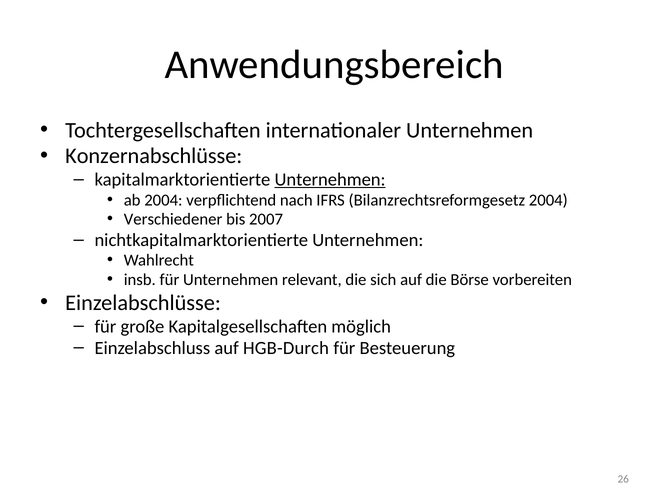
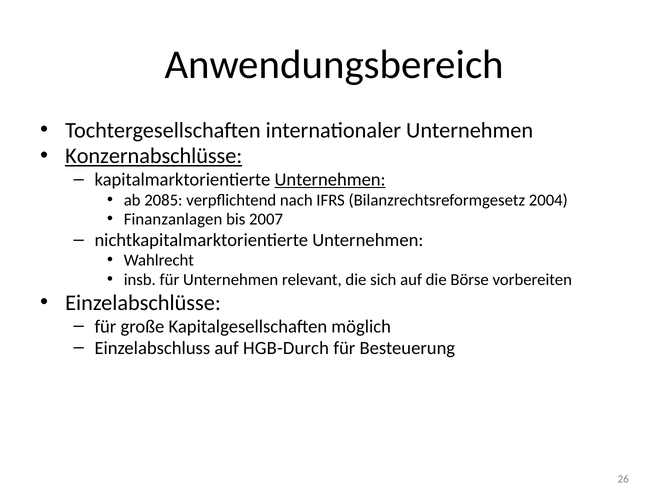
Konzernabschlüsse underline: none -> present (154, 156)
ab 2004: 2004 -> 2085 (163, 200)
Verschiedener: Verschiedener -> Finanzanlagen (173, 219)
